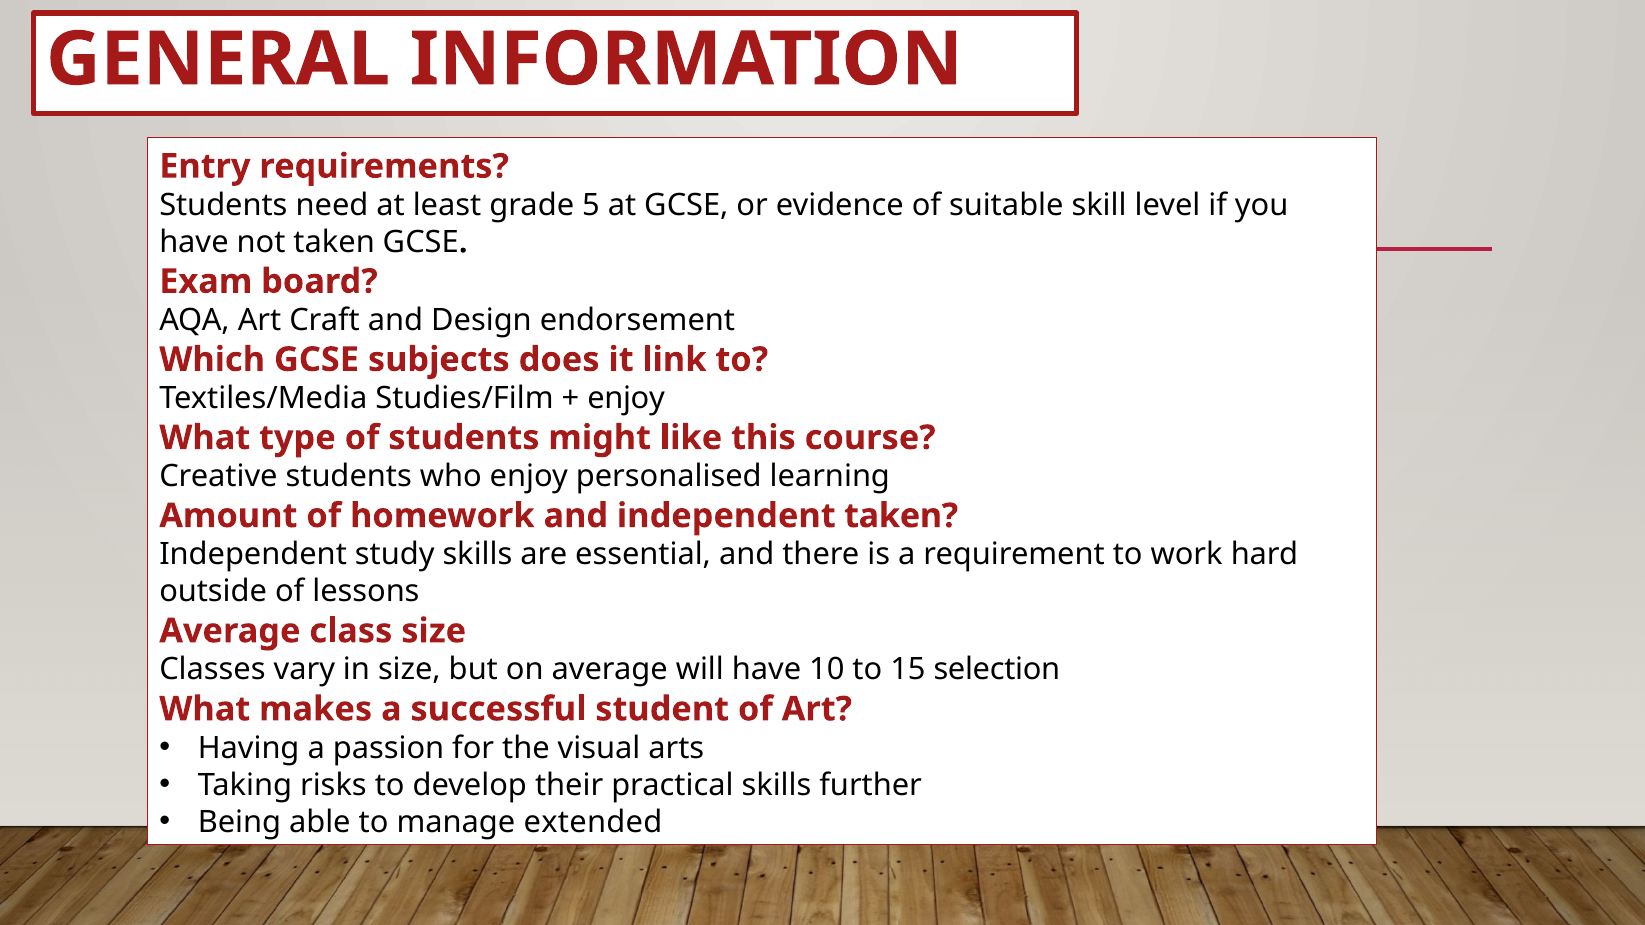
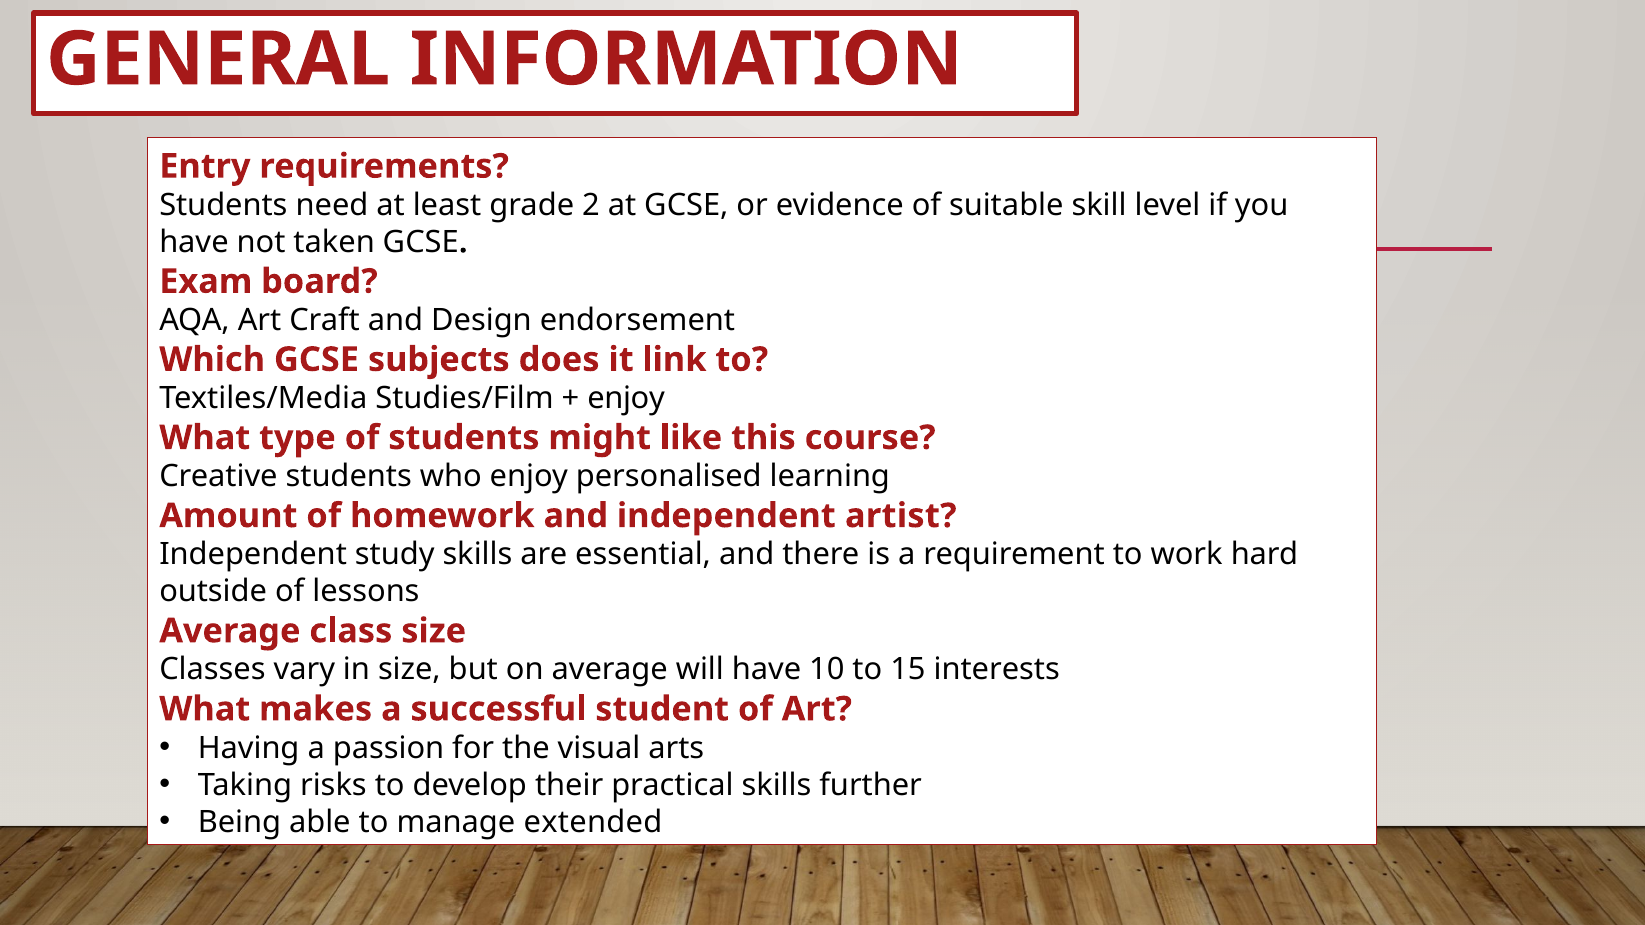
5: 5 -> 2 (591, 205)
independent taken: taken -> artist (901, 516)
selection: selection -> interests (997, 670)
